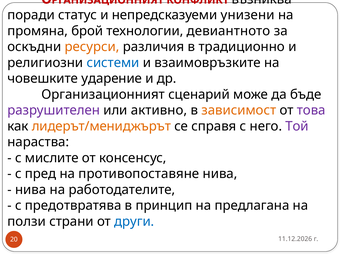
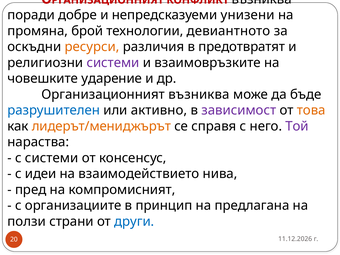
статус: статус -> добре (78, 15)
традиционно: традиционно -> предотвратят (242, 47)
системи colour: blue -> purple (113, 63)
Организационният сценарий: сценарий -> възниква (199, 94)
разрушителен colour: purple -> blue (54, 110)
зависимост colour: orange -> purple (239, 110)
това colour: purple -> orange (311, 110)
с мислите: мислите -> системи (52, 158)
пред: пред -> идеи (41, 174)
противопоставяне: противопоставяне -> взаимодействието (139, 174)
нива: нива -> пред (31, 190)
работодателите: работодателите -> компромисният (122, 190)
предотвратява: предотвратява -> организациите (73, 206)
